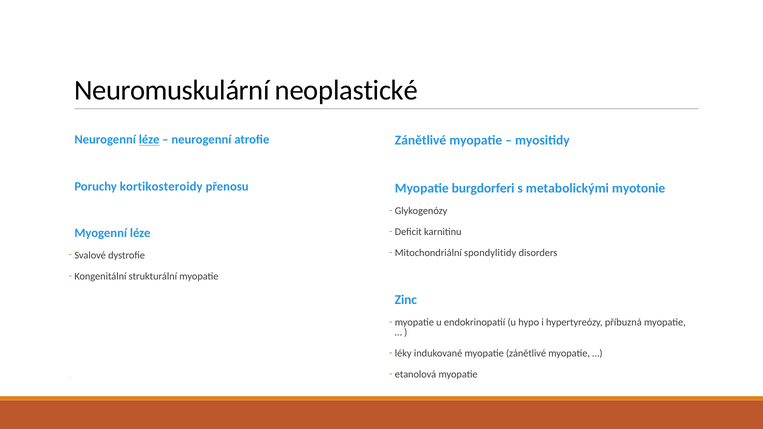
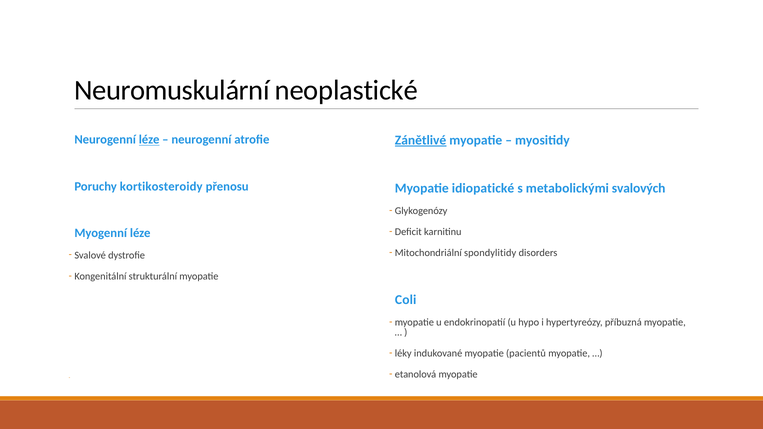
Zánětlivé underline: none -> present (421, 140)
burgdorferi: burgdorferi -> idiopatické (483, 188)
myotonie: myotonie -> svalových (639, 188)
Zinc: Zinc -> Coli (406, 300)
myopatie zánětlivé: zánětlivé -> pacientů (526, 353)
